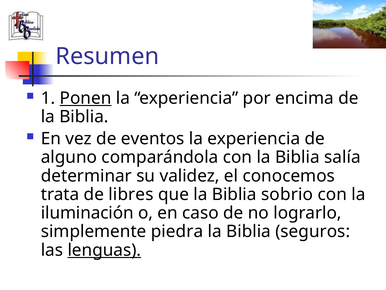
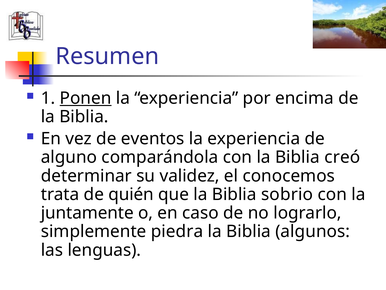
salía: salía -> creó (342, 157)
libres: libres -> quién (131, 194)
iluminación: iluminación -> juntamente (87, 213)
seguros: seguros -> algunos (313, 231)
lenguas underline: present -> none (104, 250)
